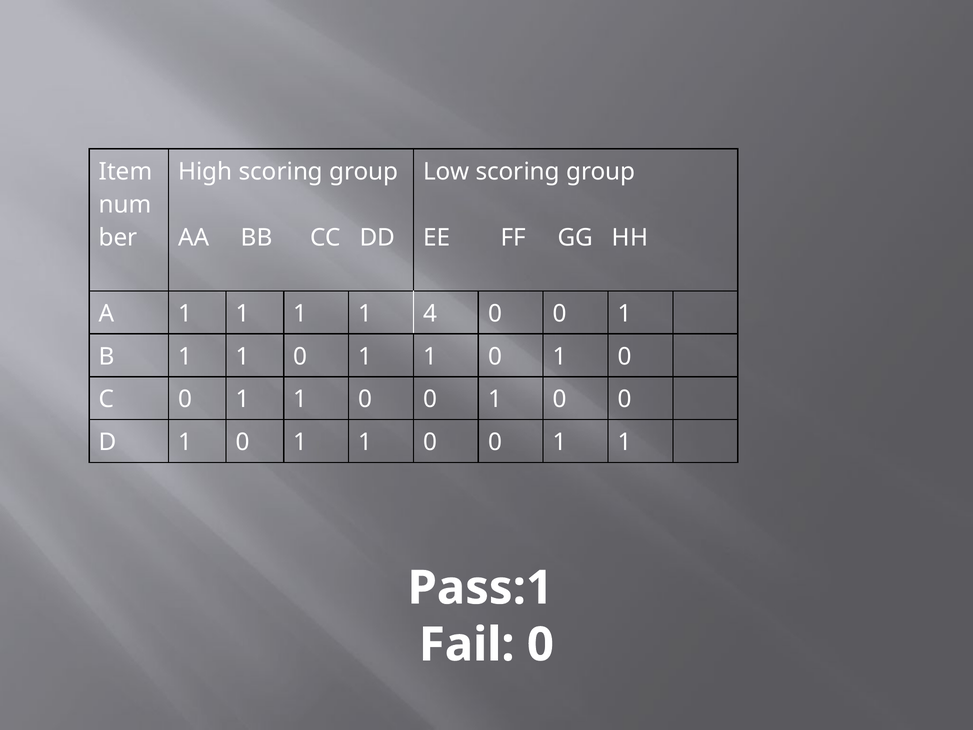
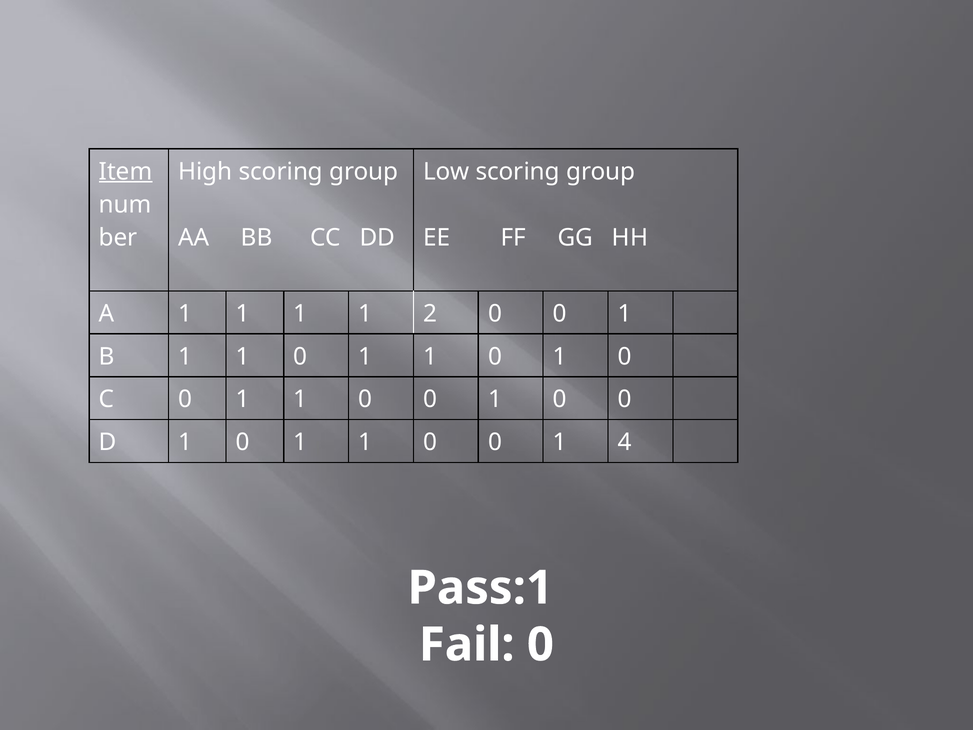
Item underline: none -> present (126, 171)
4: 4 -> 2 (430, 314)
0 0 1 1: 1 -> 4 (625, 442)
